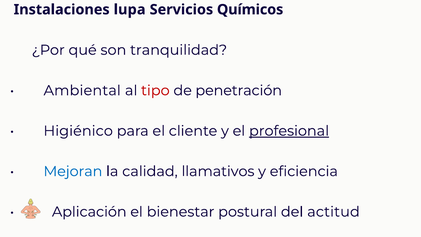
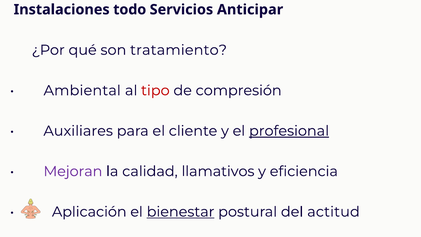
lupa: lupa -> todo (130, 10)
Químicos: Químicos -> Anticipar (250, 10)
tranquilidad: tranquilidad -> tratamiento (179, 50)
penetración: penetración -> compresión (239, 90)
Higiénico: Higiénico -> Auxiliares (78, 131)
Mejoran colour: blue -> purple (73, 171)
bienestar underline: none -> present (181, 212)
